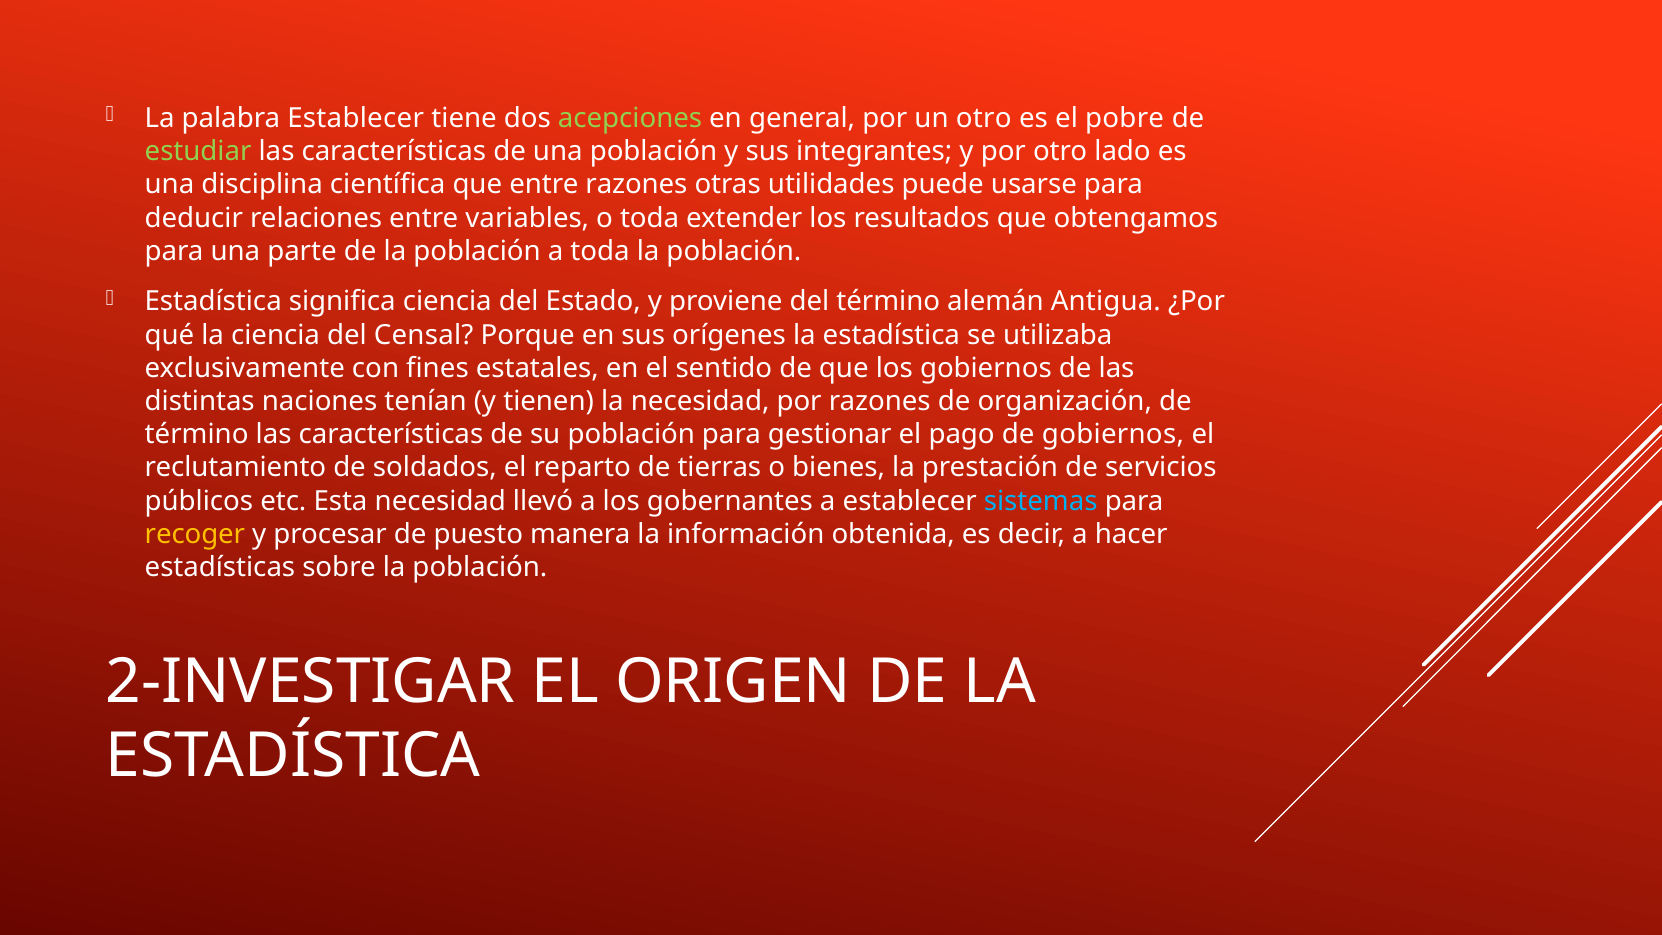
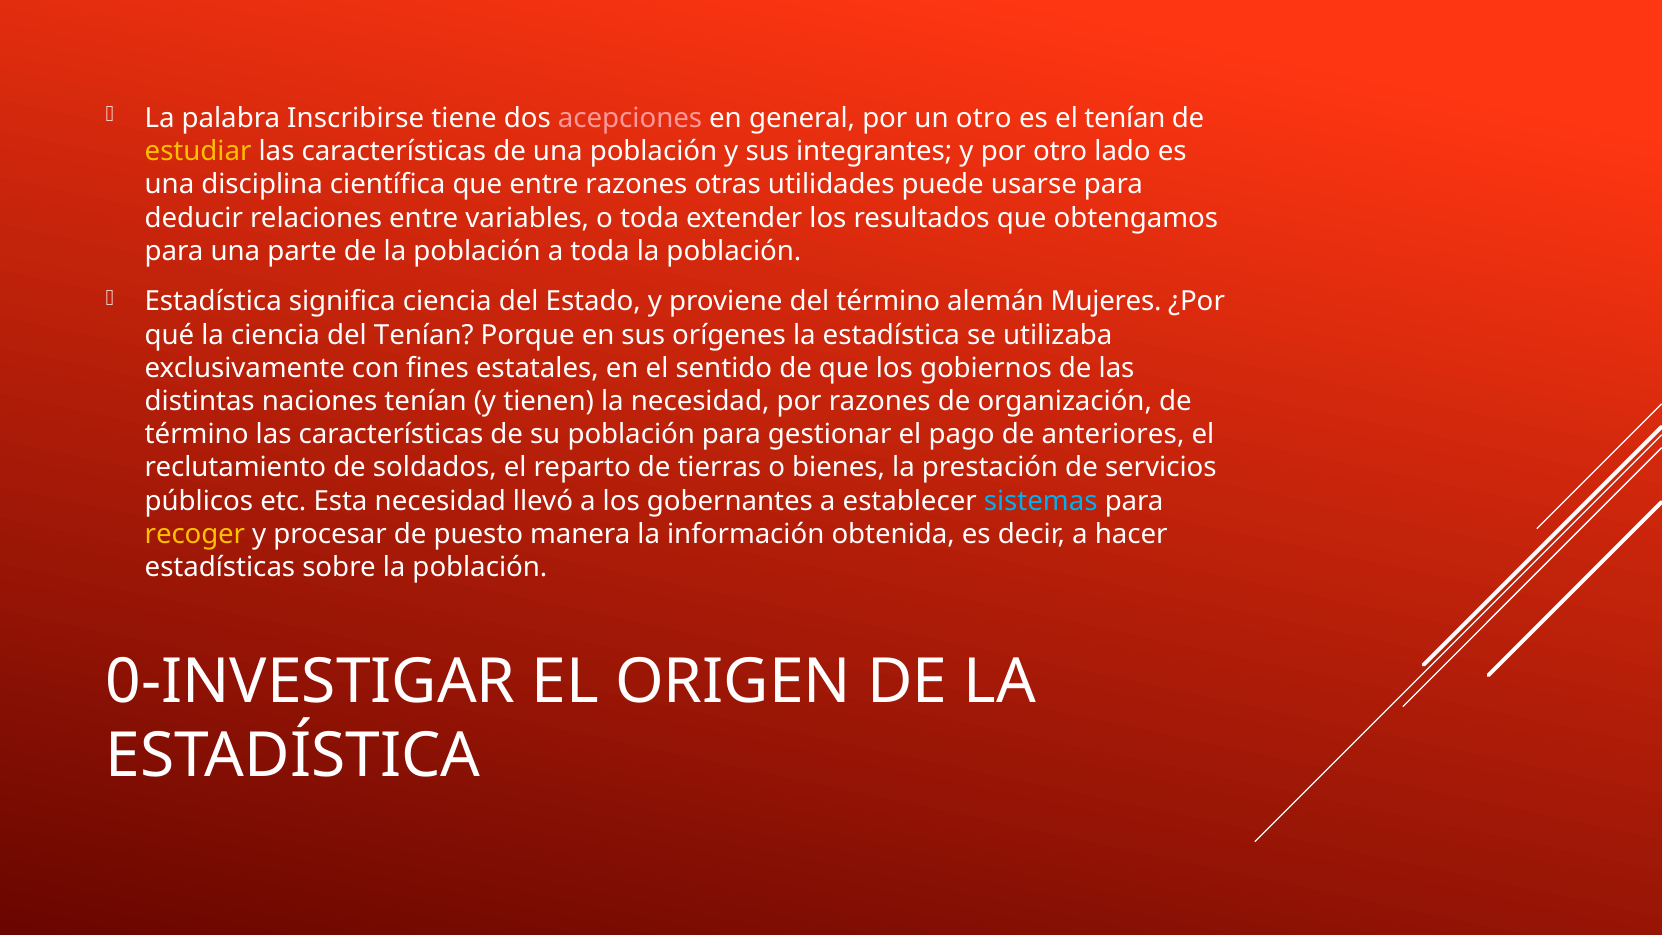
palabra Establecer: Establecer -> Inscribirse (356, 118)
acepciones colour: light green -> pink (630, 118)
el pobre: pobre -> tenían (1125, 118)
estudiar colour: light green -> yellow (198, 151)
Antigua: Antigua -> Mujeres (1106, 302)
del Censal: Censal -> Tenían (424, 335)
de gobiernos: gobiernos -> anteriores (1113, 435)
2-INVESTIGAR: 2-INVESTIGAR -> 0-INVESTIGAR (311, 681)
